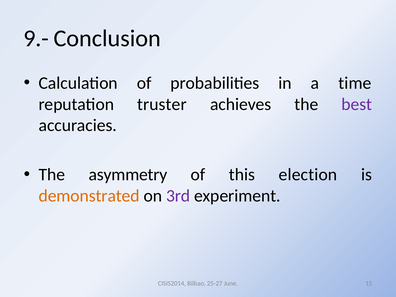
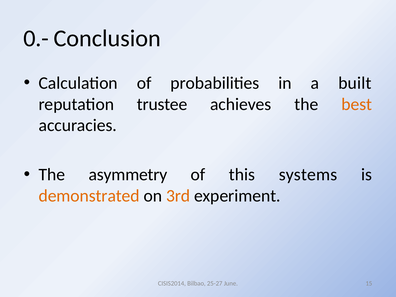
9.-: 9.- -> 0.- (36, 38)
time: time -> built (355, 83)
truster: truster -> trustee (162, 104)
best colour: purple -> orange (357, 104)
election: election -> systems (308, 175)
3rd colour: purple -> orange (178, 196)
